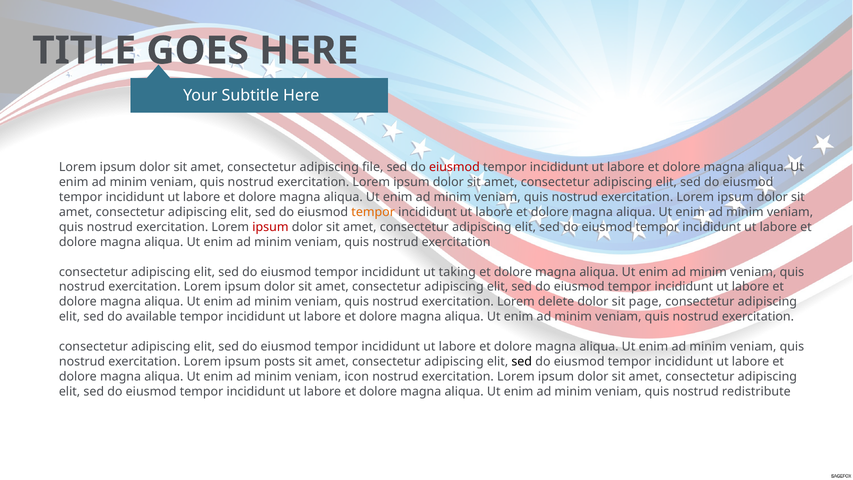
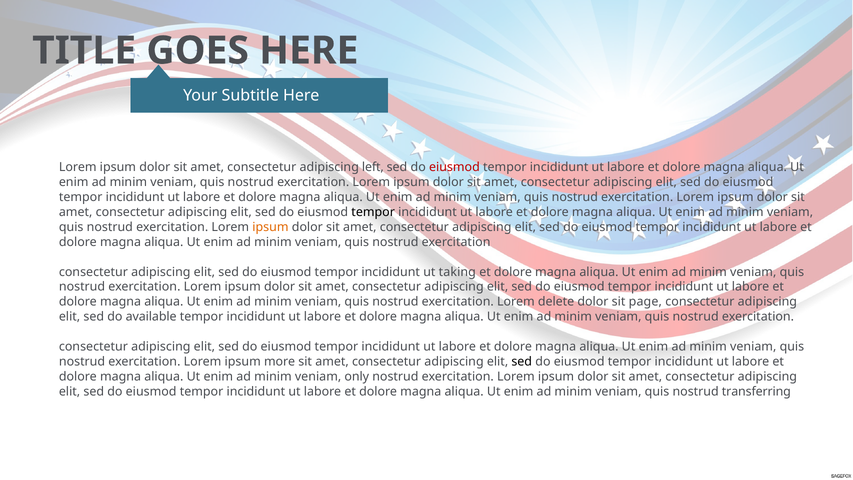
file: file -> left (373, 167)
tempor colour: orange -> black (373, 212)
ipsum colour: red -> orange (270, 227)
posts: posts -> more (280, 361)
icon: icon -> only (357, 376)
redistribute: redistribute -> transferring (756, 391)
